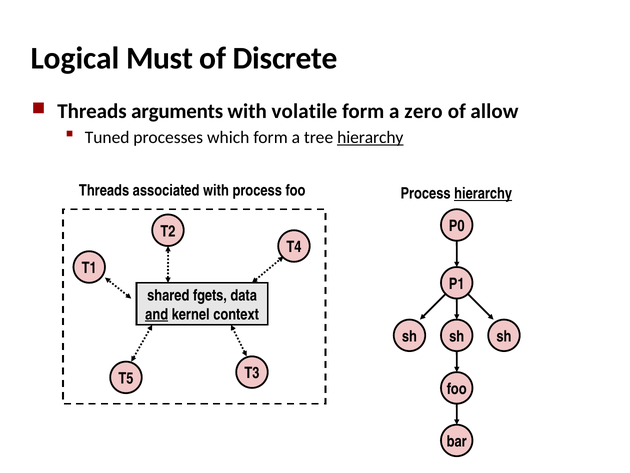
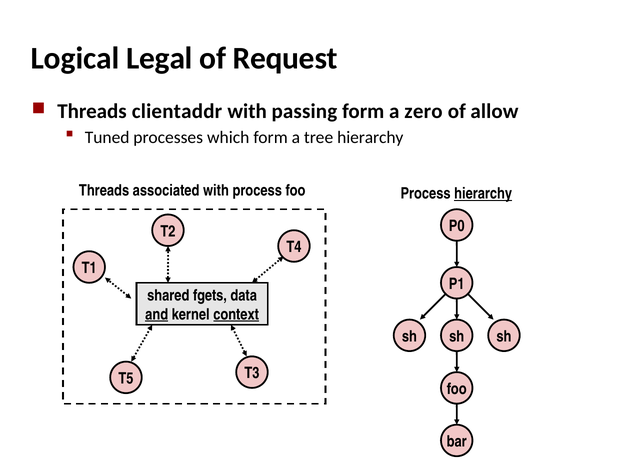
Must: Must -> Legal (159, 58)
Discrete: Discrete -> Request (285, 58)
arguments: arguments -> clientaddr (177, 111)
volatile: volatile -> passing (304, 111)
hierarchy underline: present -> none (370, 137)
context underline: none -> present (236, 314)
